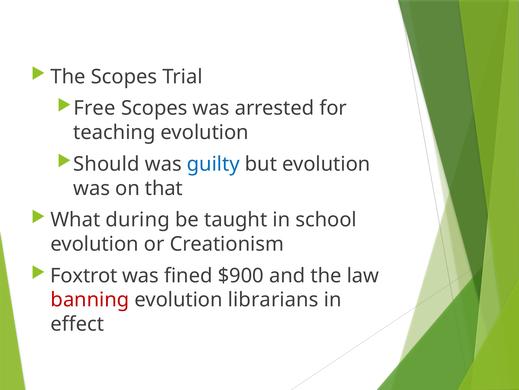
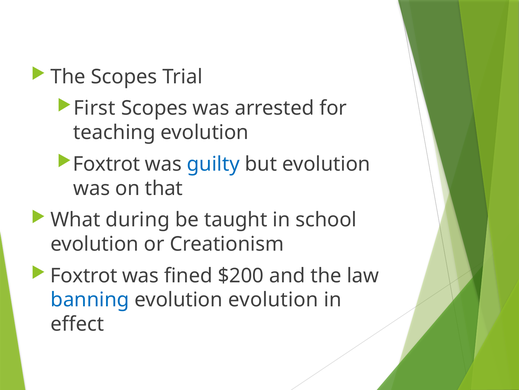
Free: Free -> First (95, 108)
Should: Should -> Foxtrot (107, 164)
$900: $900 -> $200 (241, 275)
banning colour: red -> blue (90, 299)
evolution librarians: librarians -> evolution (273, 299)
